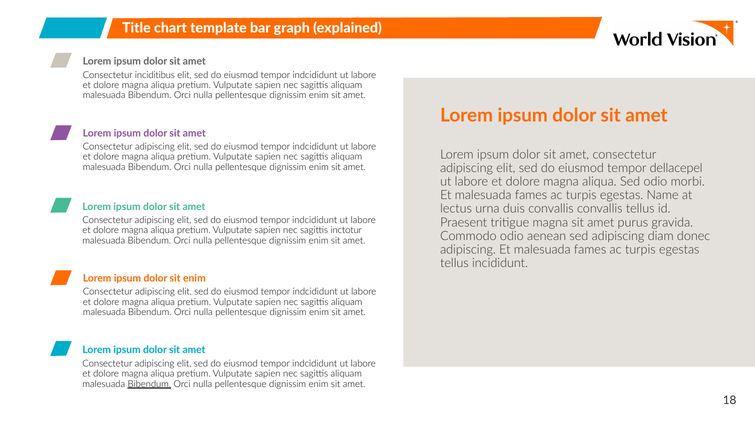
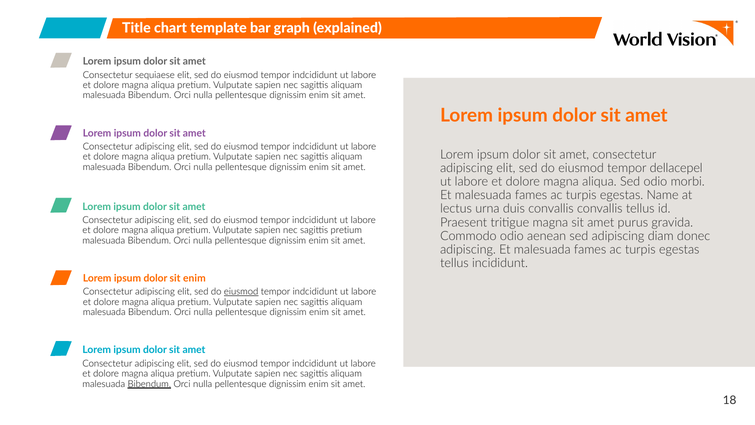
inciditibus: inciditibus -> sequiaese (155, 75)
sagittis inctotur: inctotur -> pretium (346, 230)
eiusmod underline: none -> present (241, 292)
